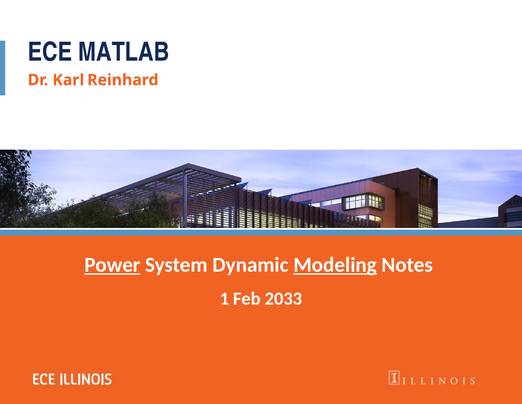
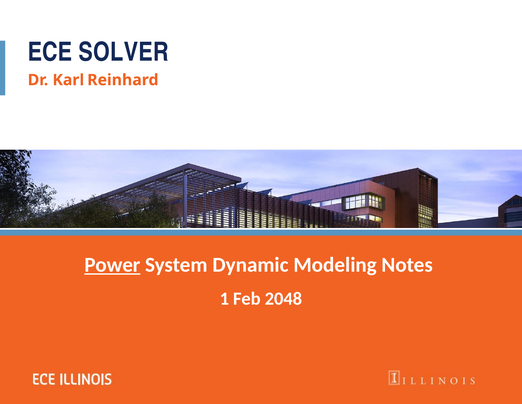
MATLAB: MATLAB -> SOLVER (124, 52)
Modeling underline: present -> none (335, 264)
2033: 2033 -> 2048 (284, 298)
